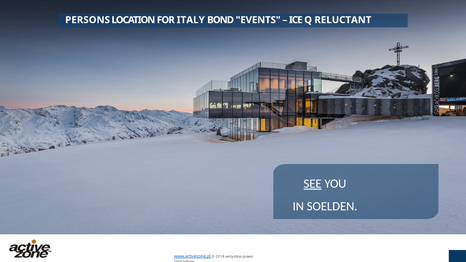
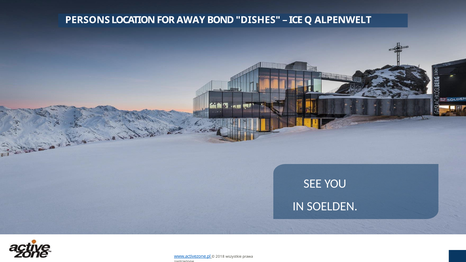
ITALY: ITALY -> AWAY (191, 20)
EVENTS: EVENTS -> DISHES (258, 20)
RELUCTANT: RELUCTANT -> ALPENWELT (343, 20)
SEE underline: present -> none (313, 184)
